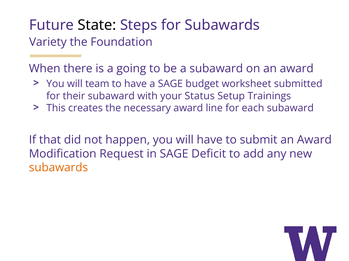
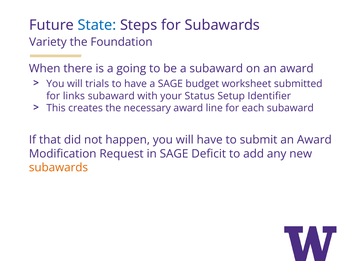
State colour: black -> blue (97, 25)
team: team -> trials (97, 84)
their: their -> links (74, 96)
Trainings: Trainings -> Identifier (269, 96)
